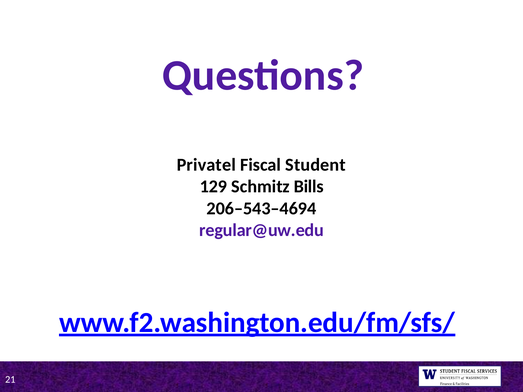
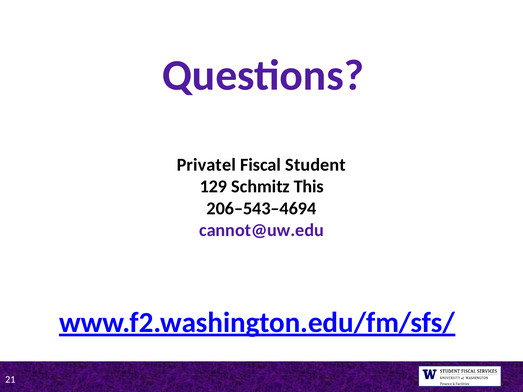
Bills: Bills -> This (309, 187)
regular@uw.edu: regular@uw.edu -> cannot@uw.edu (261, 230)
